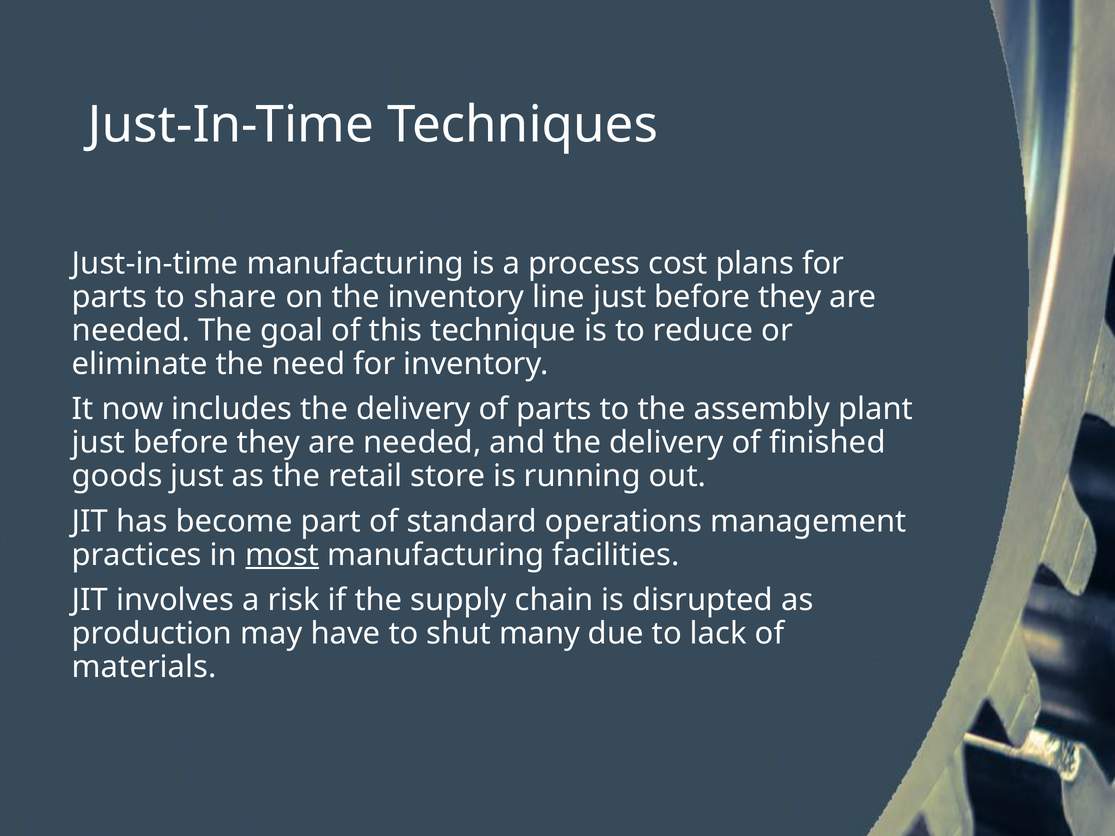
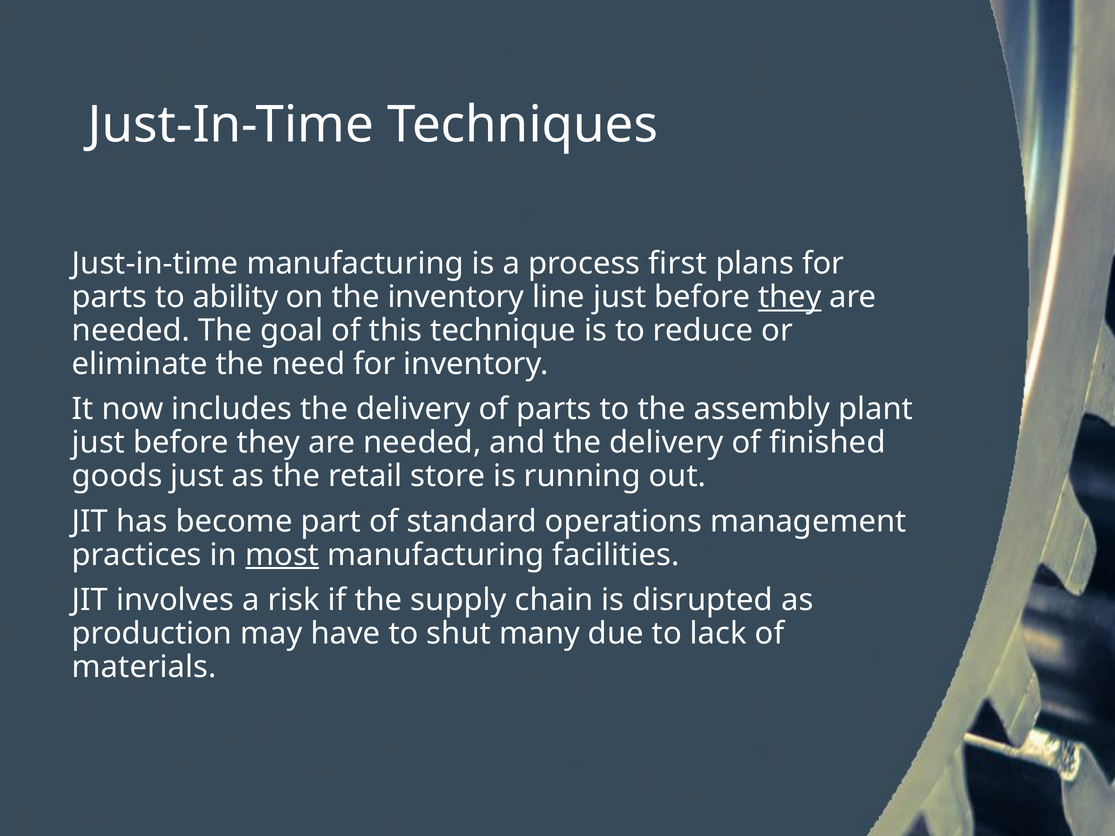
cost: cost -> first (678, 264)
share: share -> ability (236, 297)
they underline: none -> present (790, 297)
